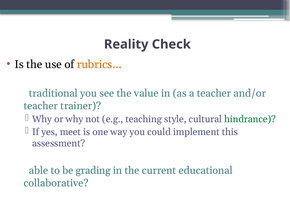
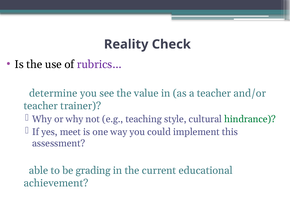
rubrics… colour: orange -> purple (99, 65)
traditional: traditional -> determine (53, 94)
collaborative: collaborative -> achievement (56, 183)
